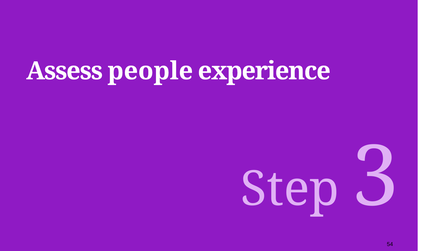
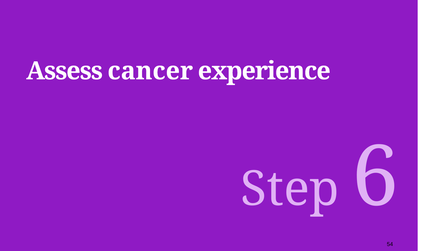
people: people -> cancer (150, 71)
3: 3 -> 6 (375, 177)
